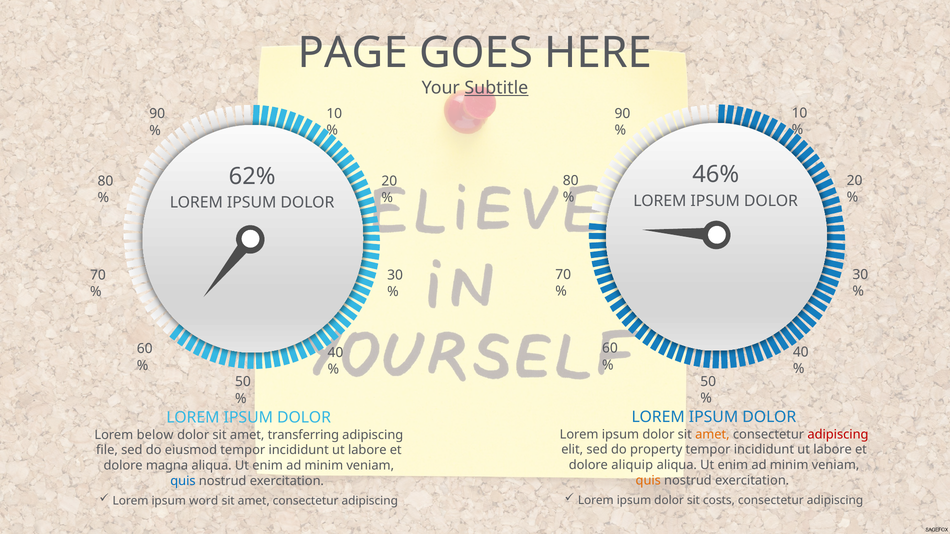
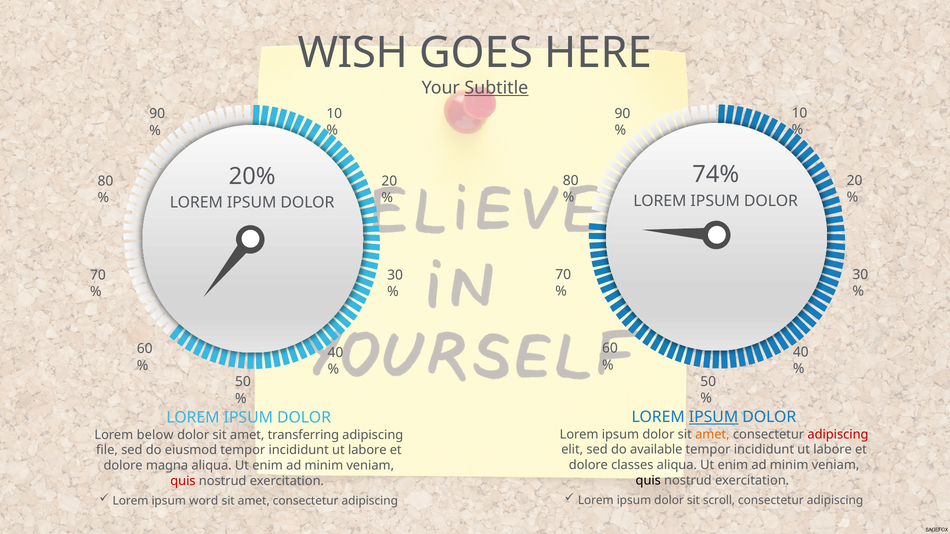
PAGE: PAGE -> WISH (353, 53)
46%: 46% -> 74% (716, 175)
62%: 62% -> 20% (252, 177)
IPSUM underline: none -> present (714, 418)
property: property -> available (656, 450)
aliquip: aliquip -> classes (632, 465)
quis colour: orange -> black (648, 481)
quis colour: blue -> red (183, 481)
costs: costs -> scroll (719, 500)
